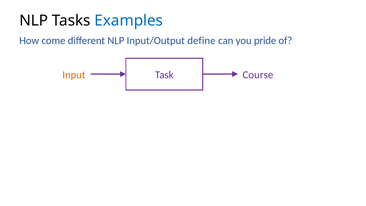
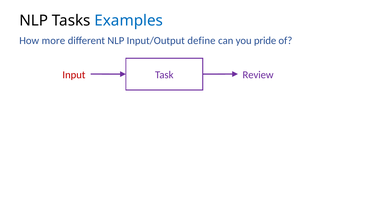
come: come -> more (53, 40)
Input colour: orange -> red (74, 75)
Course: Course -> Review (258, 75)
